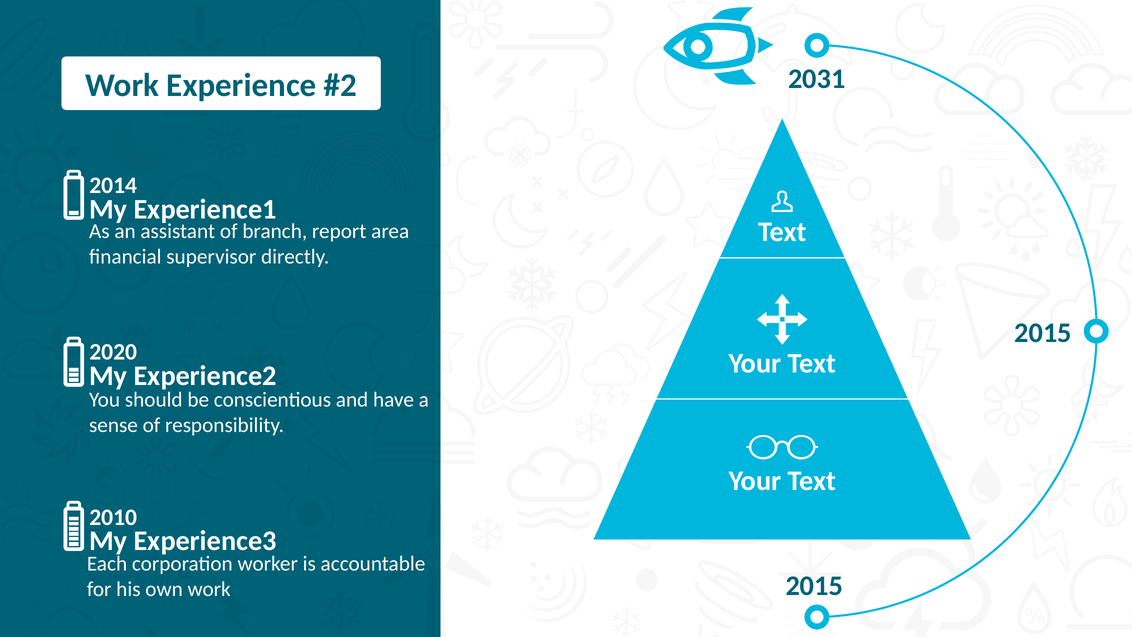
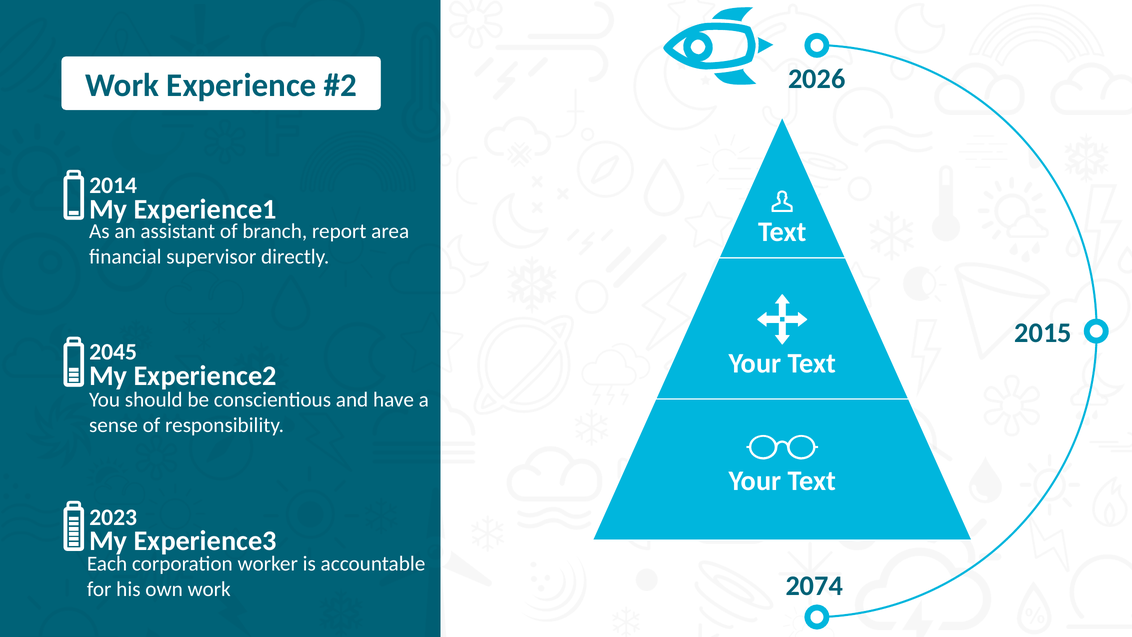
2031: 2031 -> 2026 (817, 79)
2020: 2020 -> 2045 (113, 352)
2010: 2010 -> 2023 (113, 517)
2015: 2015 -> 2074 (814, 586)
